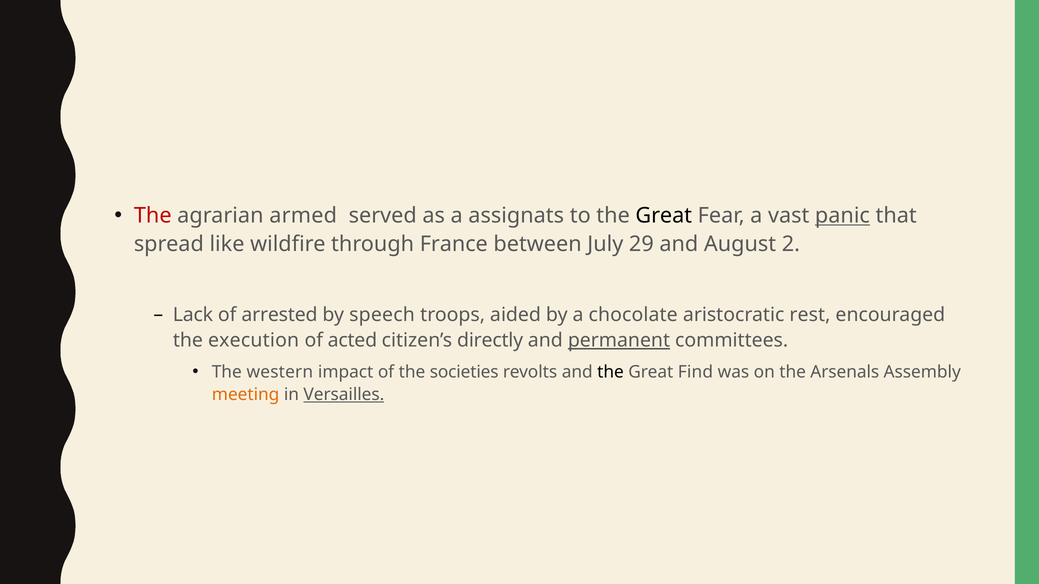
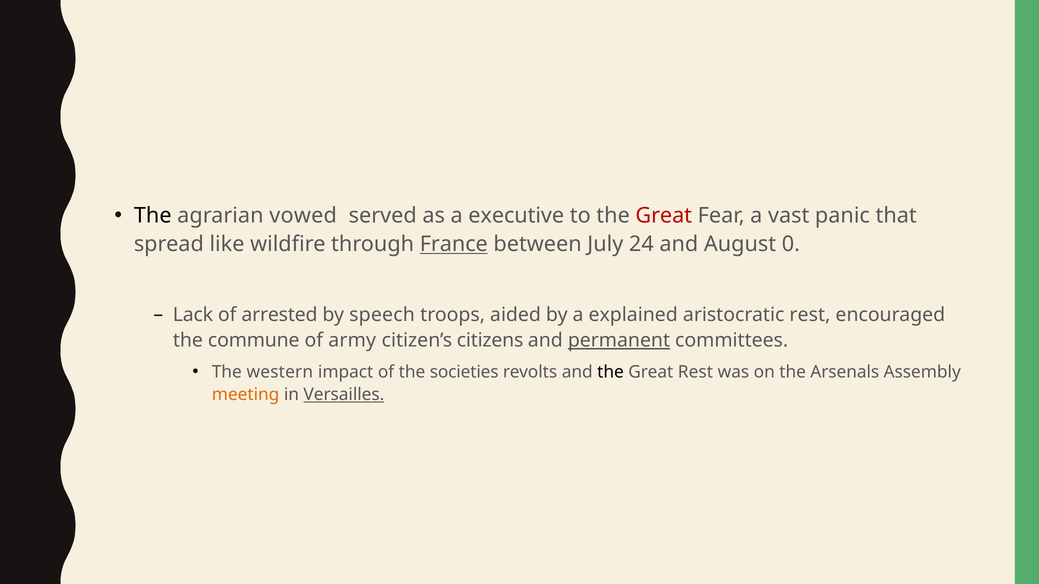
The colour: red -> black (153, 216)
armed: armed -> vowed (303, 216)
assignats: assignats -> executive (516, 216)
Great colour: black -> red (664, 216)
panic underline: present -> none (842, 216)
France underline: none -> present (454, 244)
29: 29 -> 24 (641, 244)
2: 2 -> 0 (791, 244)
chocolate: chocolate -> explained (633, 315)
execution: execution -> commune (254, 341)
acted: acted -> army (352, 341)
directly: directly -> citizens (490, 341)
Great Find: Find -> Rest (695, 372)
